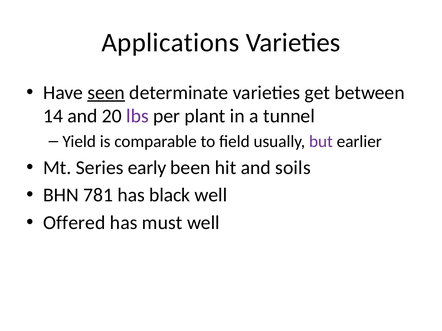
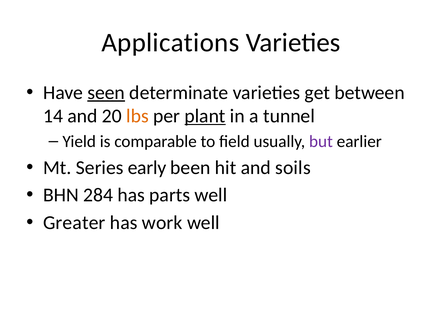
lbs colour: purple -> orange (138, 116)
plant underline: none -> present (205, 116)
781: 781 -> 284 (98, 195)
black: black -> parts (170, 195)
Offered: Offered -> Greater (74, 223)
must: must -> work (162, 223)
